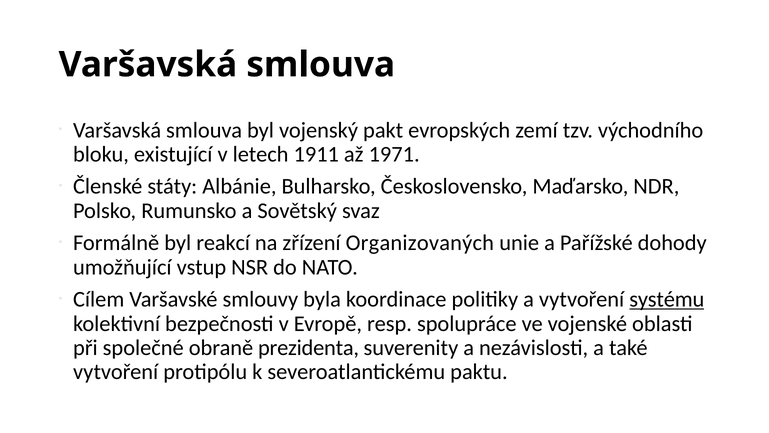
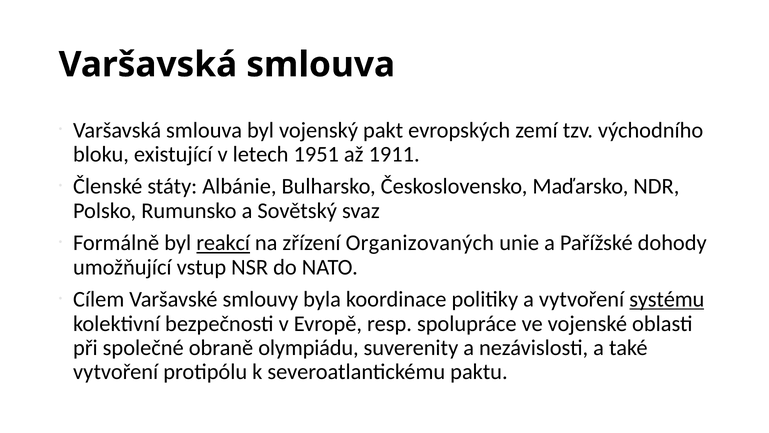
1911: 1911 -> 1951 (316, 154)
1971: 1971 -> 1911 (394, 154)
reakcí underline: none -> present (223, 243)
prezidenta: prezidenta -> olympiádu (308, 347)
